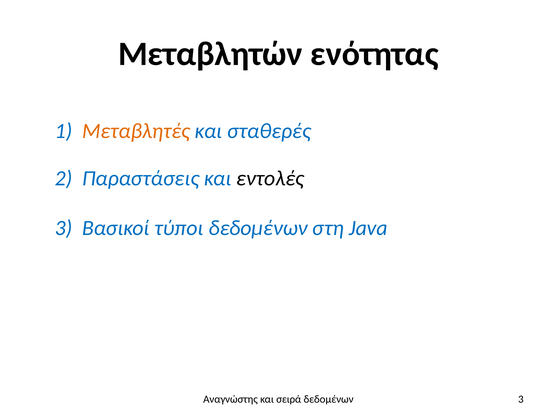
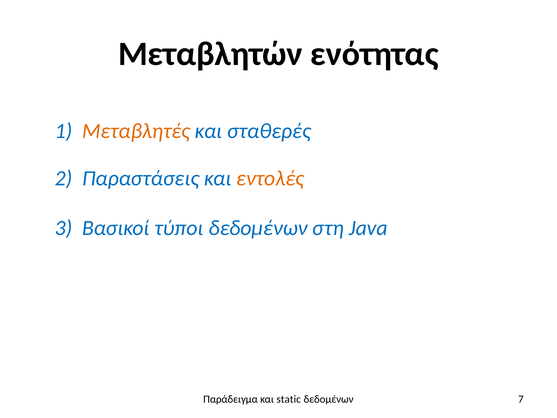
εντολές colour: black -> orange (270, 178)
Αναγνώστης: Αναγνώστης -> Παράδειγμα (230, 399)
σειρά: σειρά -> static (289, 399)
δεδομένων 3: 3 -> 7 (521, 399)
